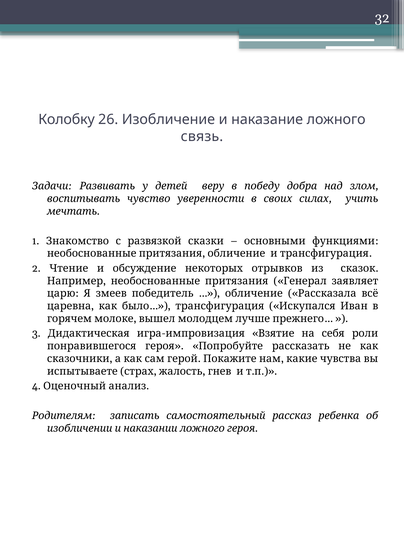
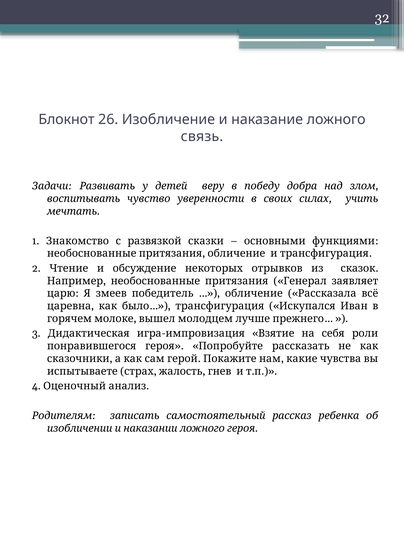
Колобку: Колобку -> Блокнот (66, 120)
